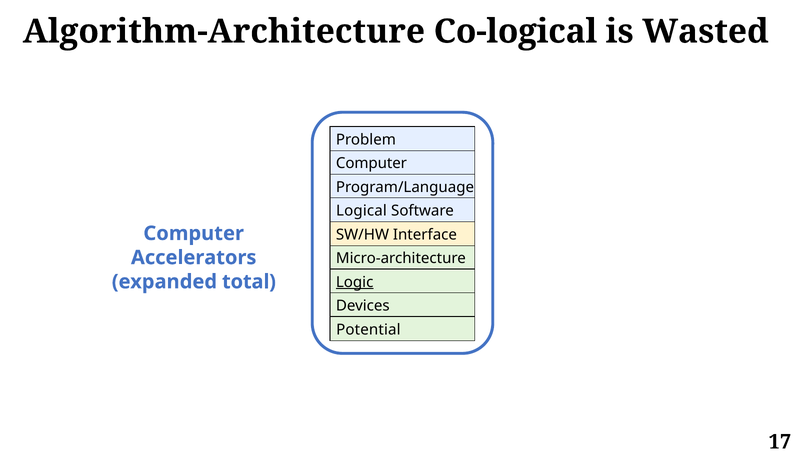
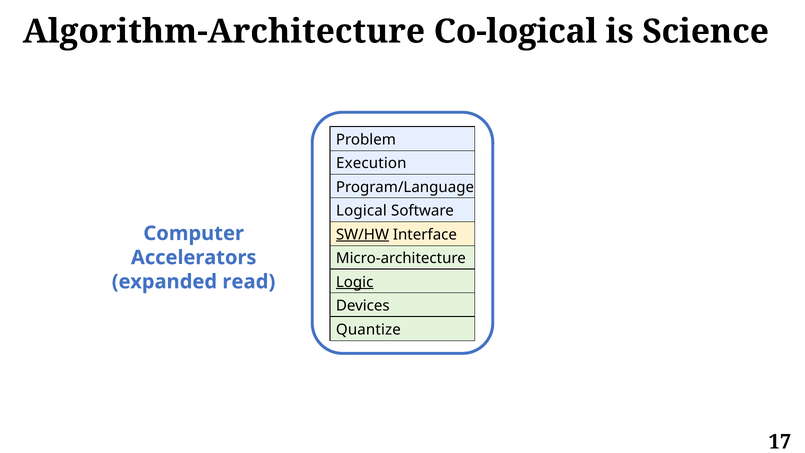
Wasted: Wasted -> Science (706, 32)
Computer: Computer -> Execution (371, 163)
SW/HW underline: none -> present (363, 234)
total: total -> read (249, 282)
Potential: Potential -> Quantize (368, 329)
